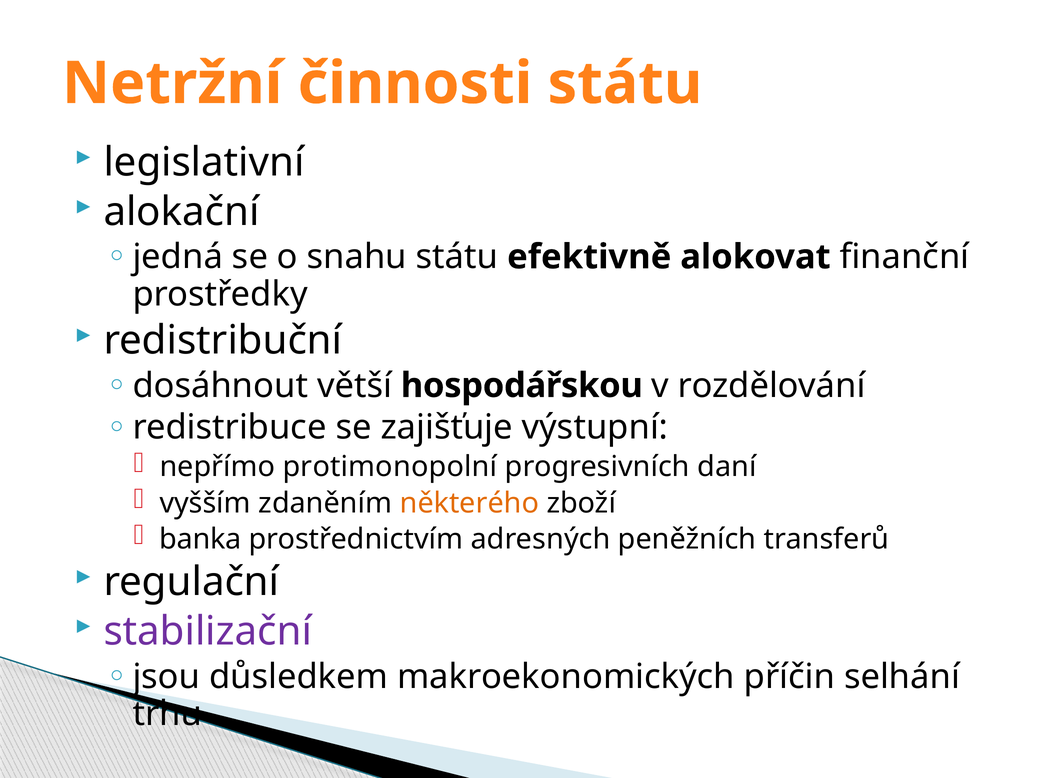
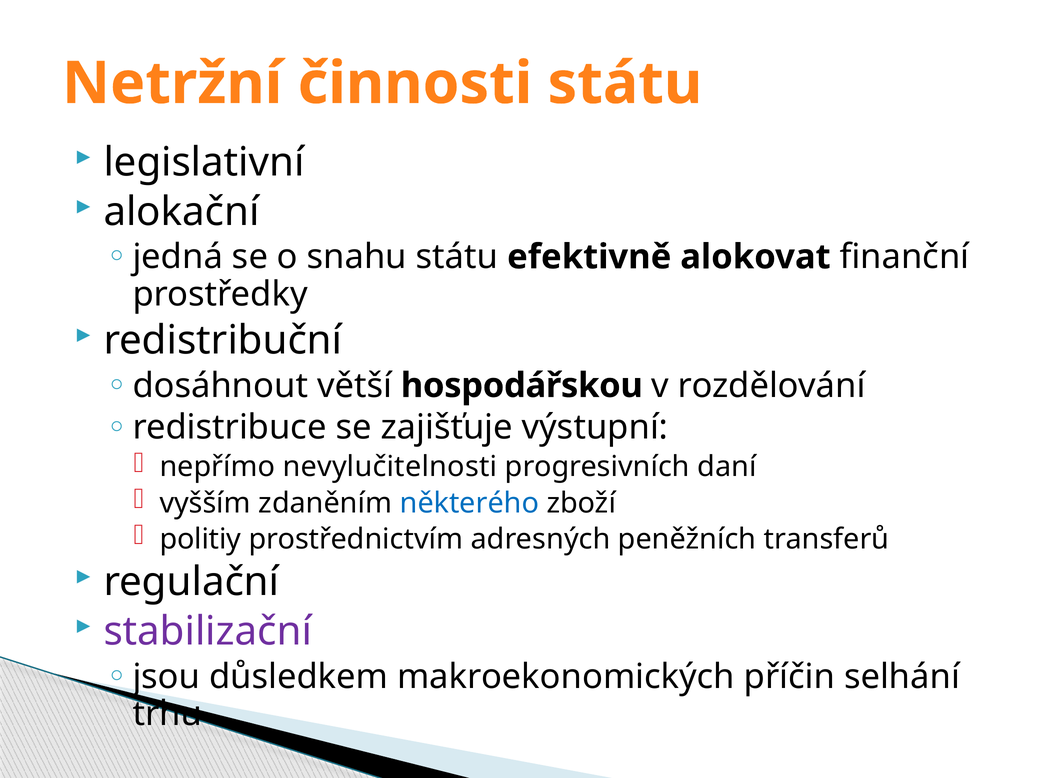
protimonopolní: protimonopolní -> nevylučitelnosti (390, 467)
některého colour: orange -> blue (469, 503)
banka: banka -> politiy (200, 539)
